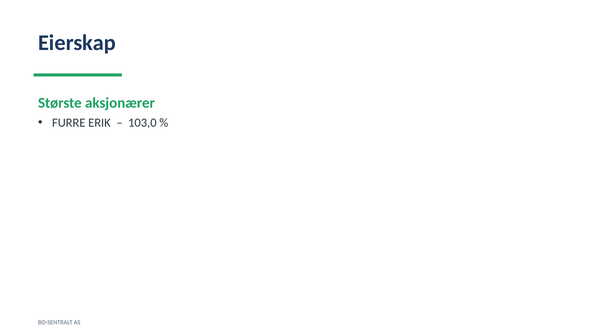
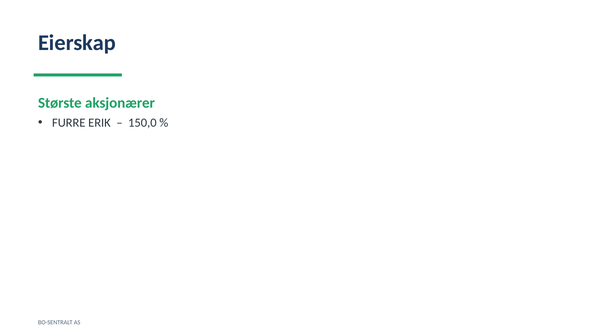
103,0: 103,0 -> 150,0 (142, 123)
